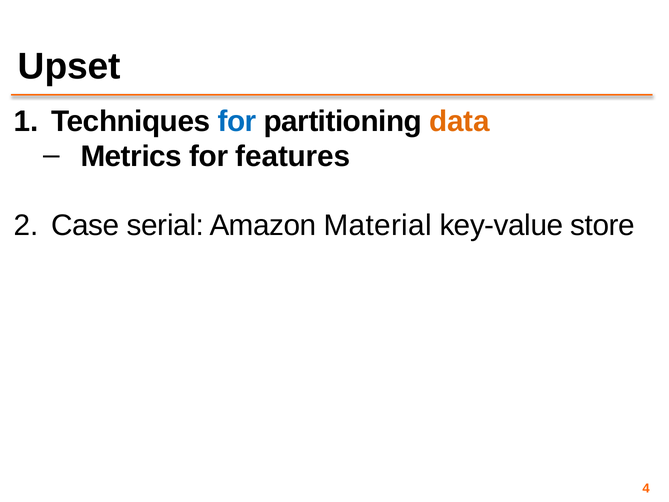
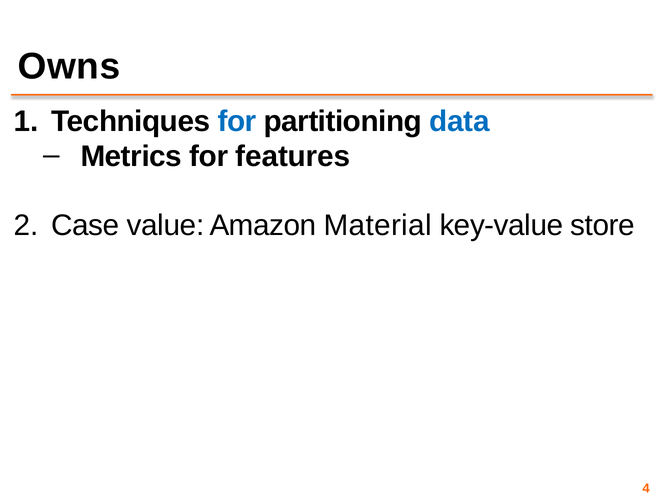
Upset: Upset -> Owns (69, 66)
data colour: orange -> blue (459, 122)
serial: serial -> value (165, 225)
